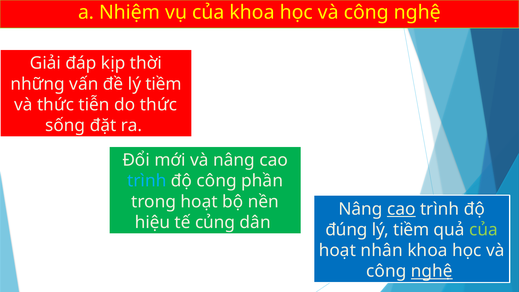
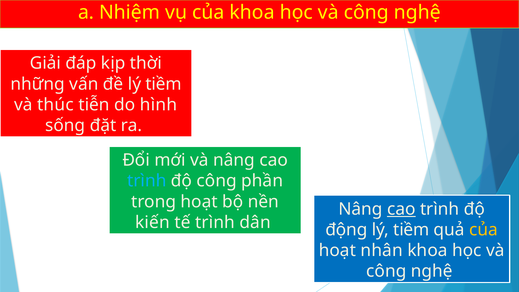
và thức: thức -> thúc (55, 105)
do thức: thức -> hình (159, 105)
hiệu: hiệu -> kiến (152, 222)
tế củng: củng -> trình (215, 222)
đúng: đúng -> động (346, 230)
của colour: light green -> yellow (483, 230)
nghệ underline: present -> none (432, 271)
